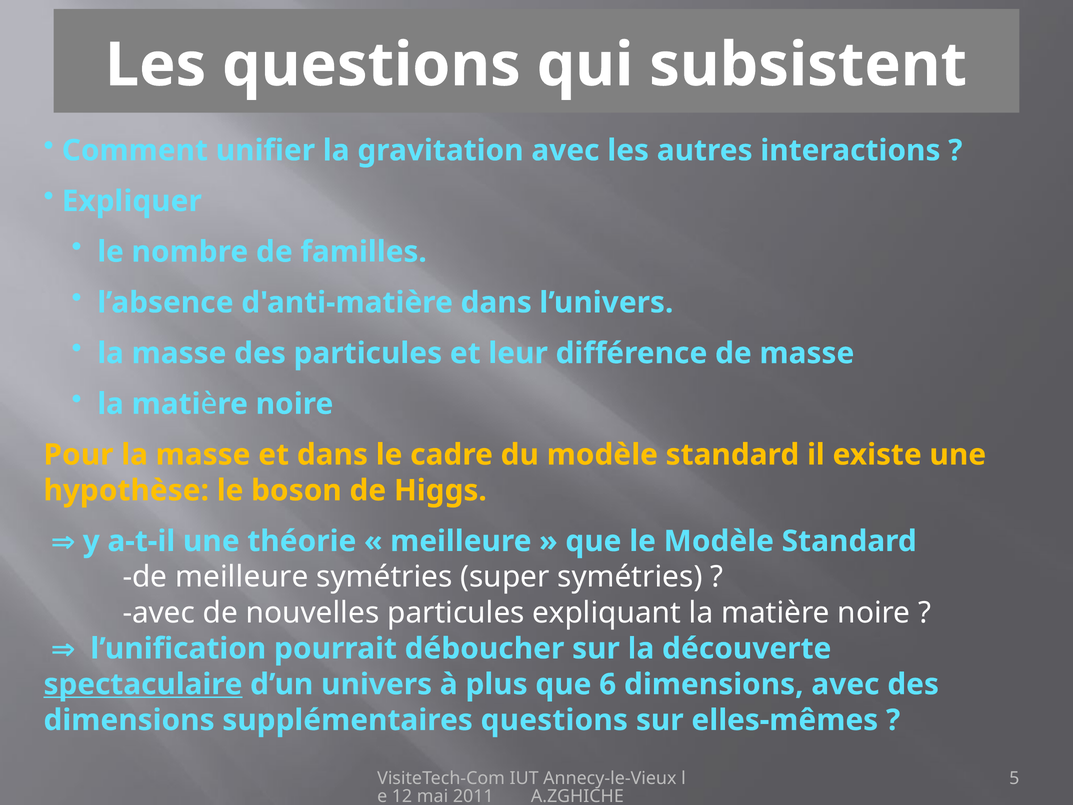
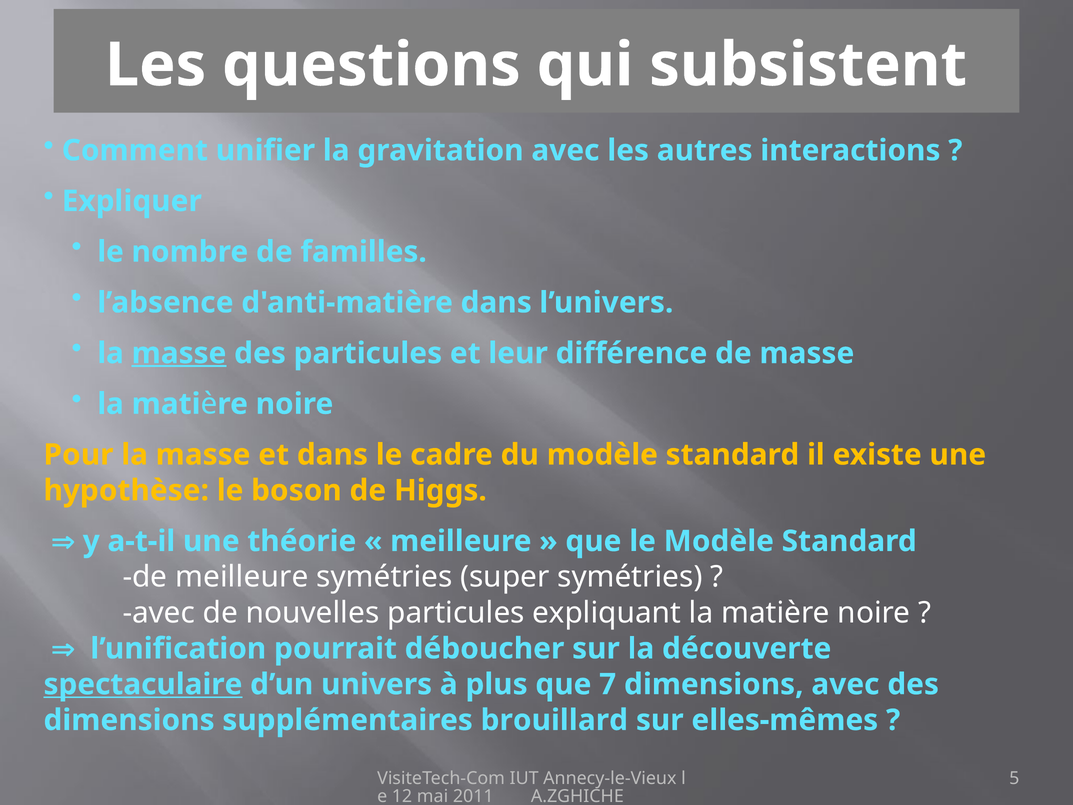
masse underline: none -> present (179, 353)
6: 6 -> 7 (608, 684)
supplémentaires questions: questions -> brouillard (554, 720)
